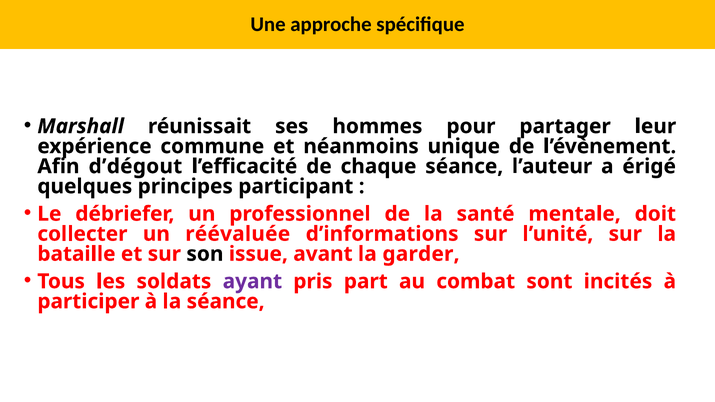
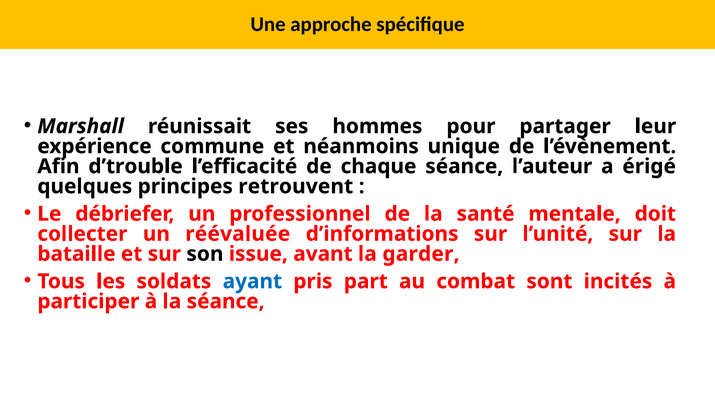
d’dégout: d’dégout -> d’trouble (136, 166)
participant: participant -> retrouvent (296, 186)
ayant colour: purple -> blue (252, 282)
